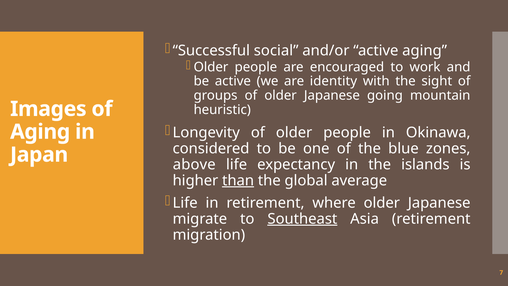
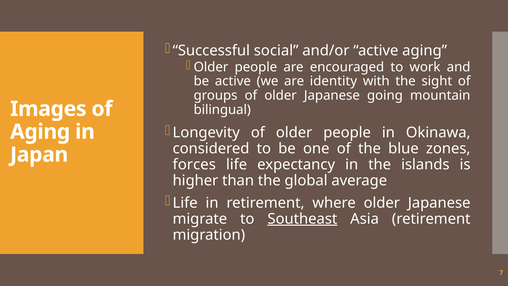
heuristic: heuristic -> bilingual (222, 110)
above: above -> forces (194, 164)
than underline: present -> none (238, 180)
